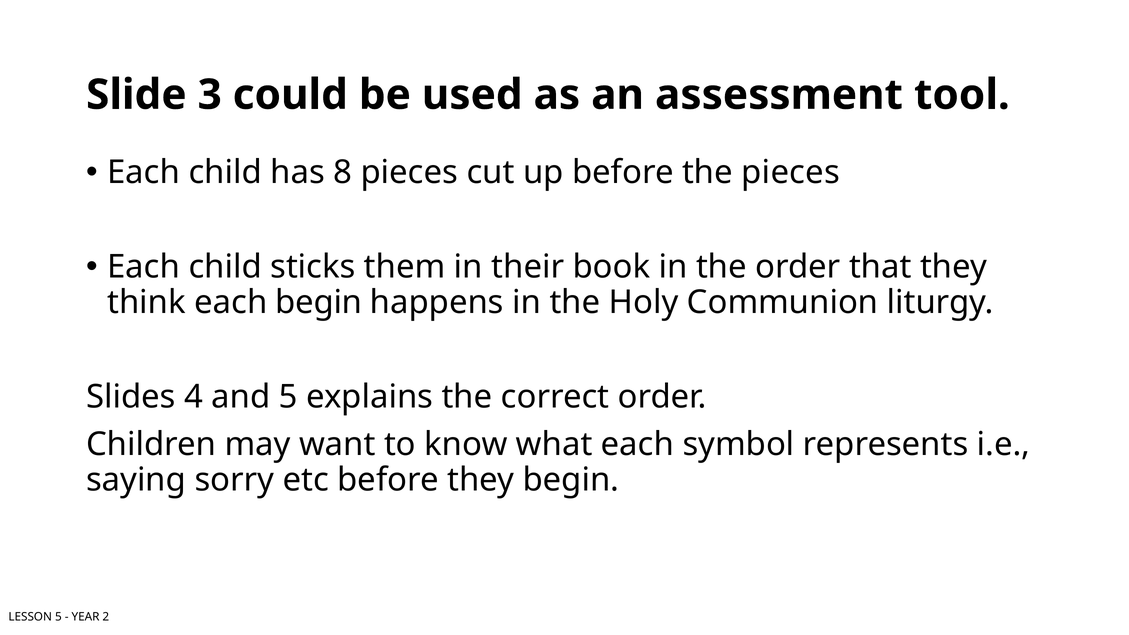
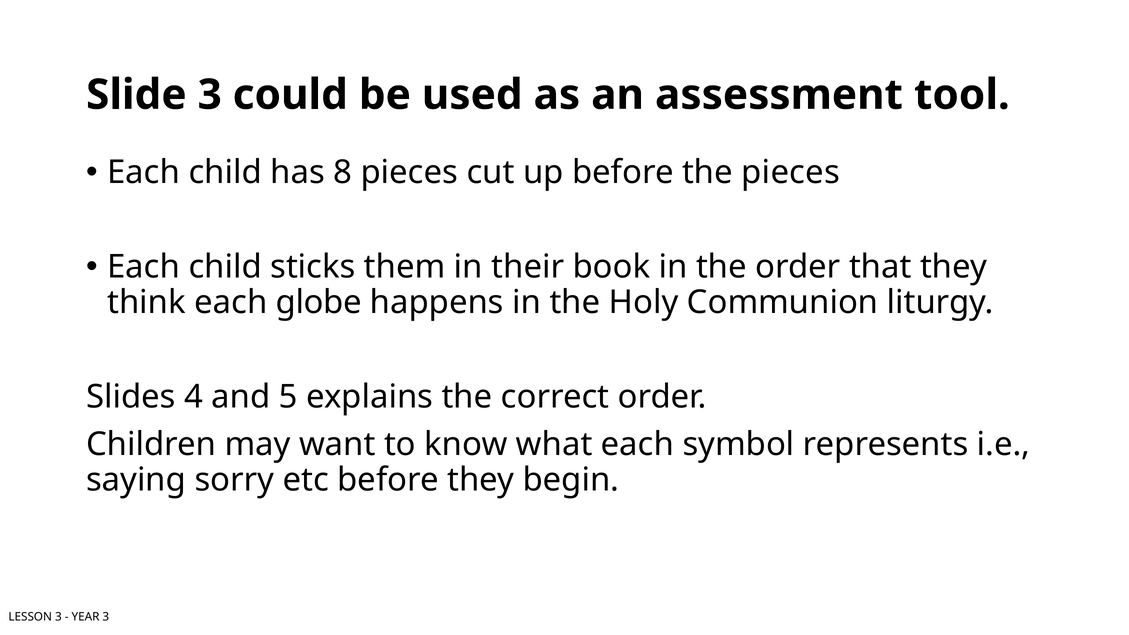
each begin: begin -> globe (319, 303)
LESSON 5: 5 -> 3 (58, 617)
YEAR 2: 2 -> 3 (106, 617)
